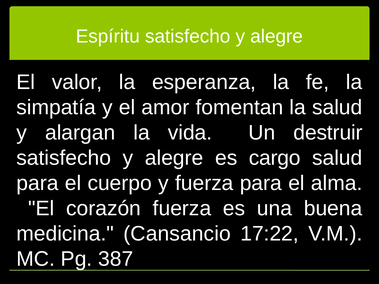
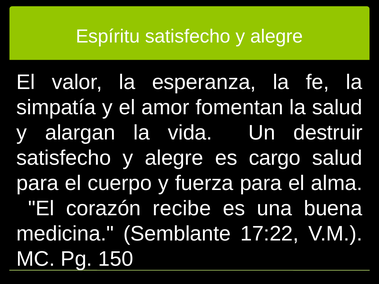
corazón fuerza: fuerza -> recibe (182, 209)
Cansancio: Cansancio -> Semblante (177, 234)
387: 387 -> 150 (116, 259)
